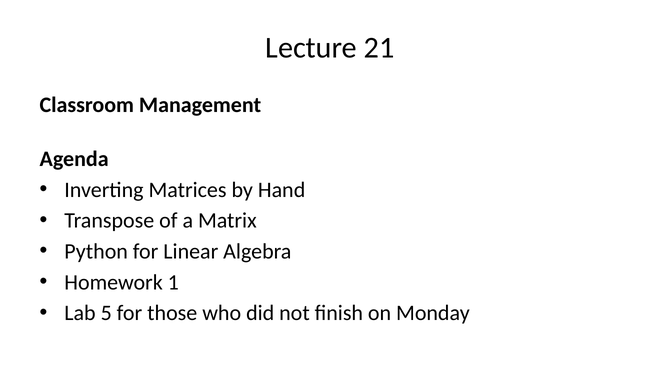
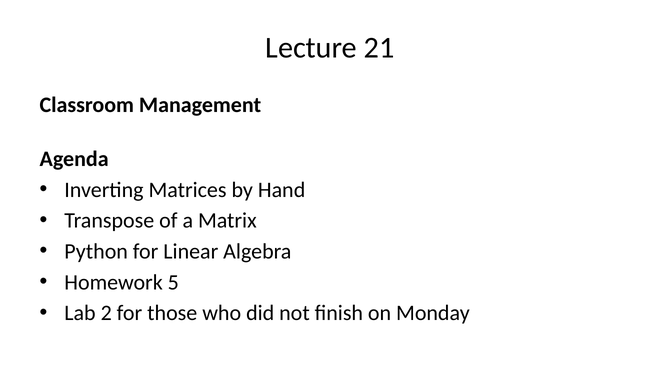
1: 1 -> 5 (173, 282)
5: 5 -> 2 (106, 313)
